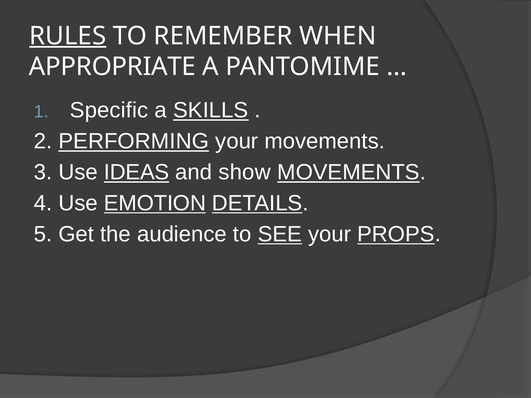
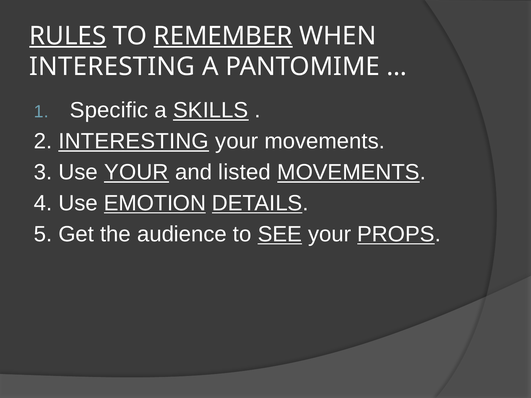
REMEMBER underline: none -> present (223, 36)
APPROPRIATE: APPROPRIATE -> INTERESTING (112, 67)
2 PERFORMING: PERFORMING -> INTERESTING (134, 141)
Use IDEAS: IDEAS -> YOUR (136, 172)
show: show -> listed (245, 172)
